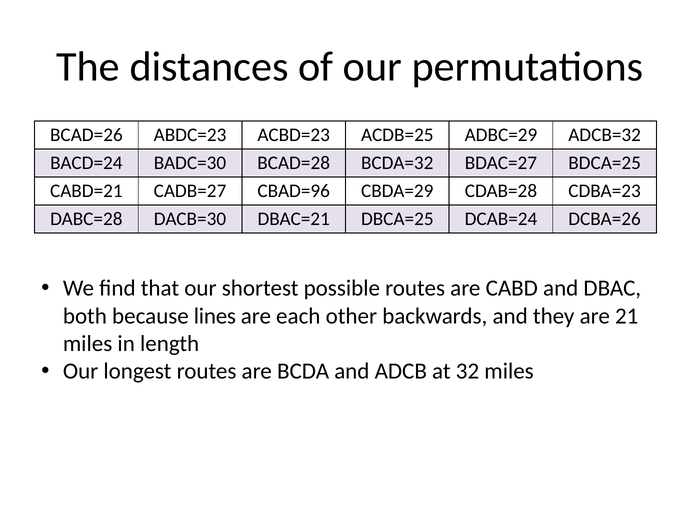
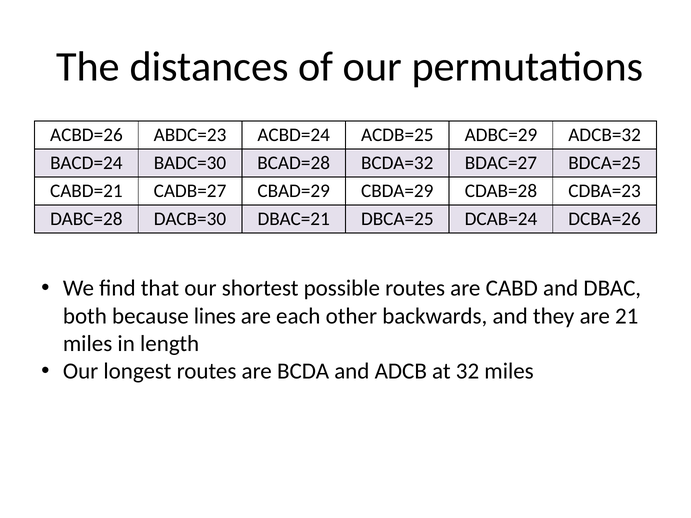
BCAD=26: BCAD=26 -> ACBD=26 (86, 135)
ACBD=23: ACBD=23 -> ACBD=24 (294, 135)
CBAD=96: CBAD=96 -> CBAD=29 (294, 191)
